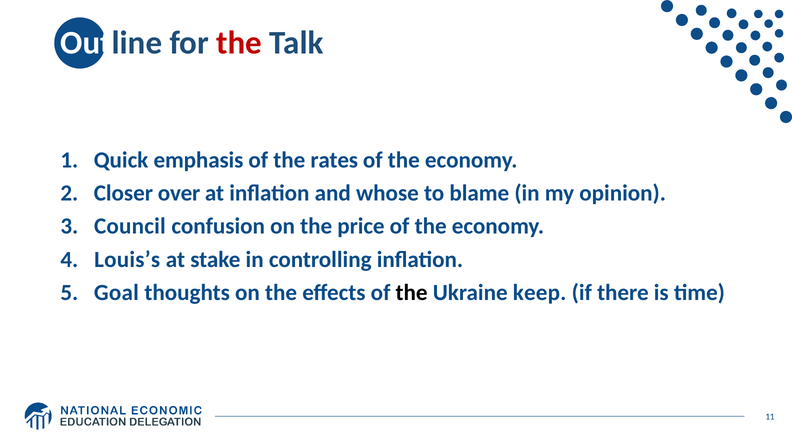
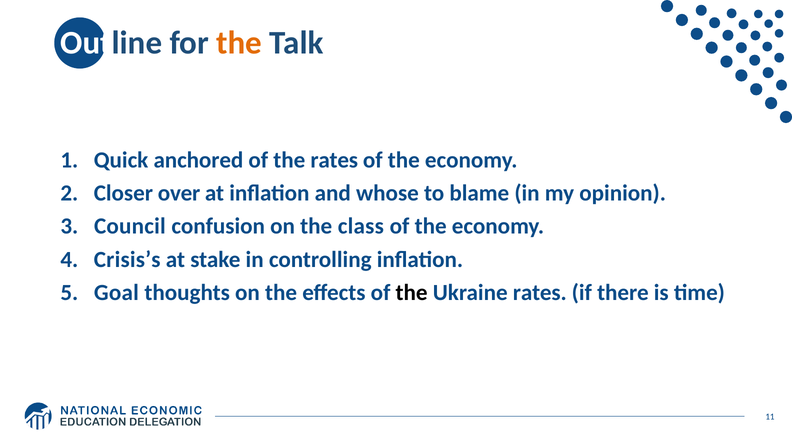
the colour: red -> orange (239, 43)
emphasis: emphasis -> anchored (198, 160)
price: price -> class (361, 227)
Louis’s: Louis’s -> Crisis’s (127, 260)
Ukraine keep: keep -> rates (540, 293)
